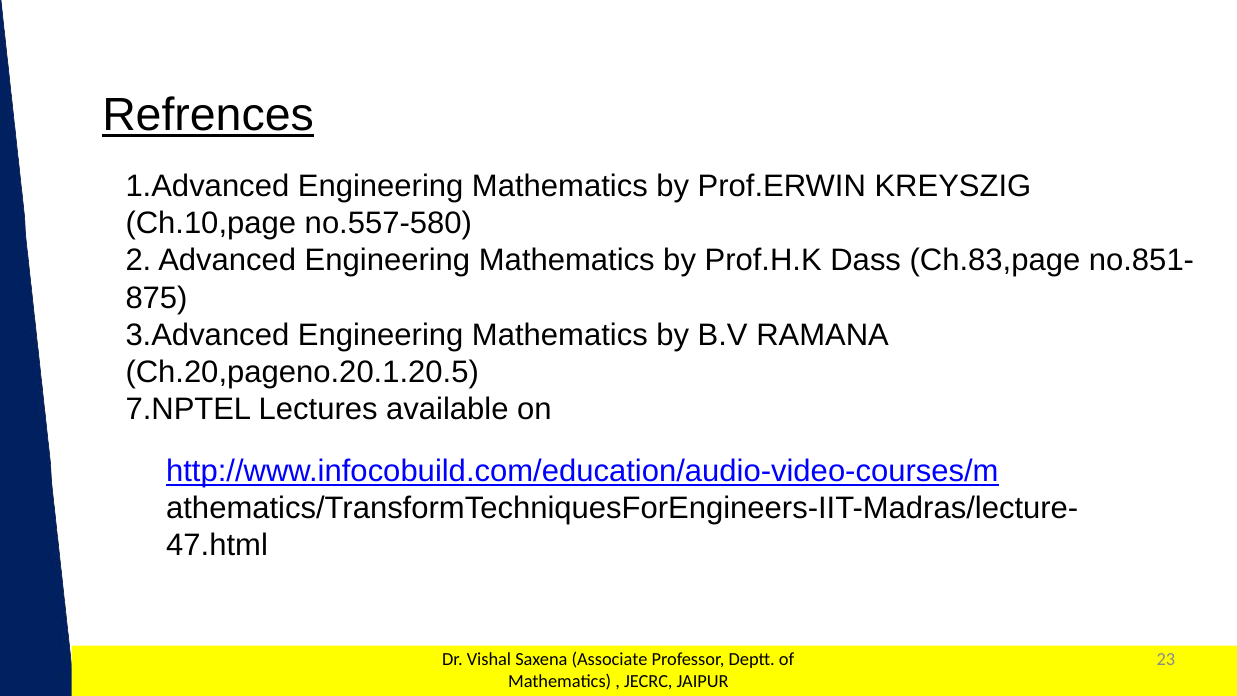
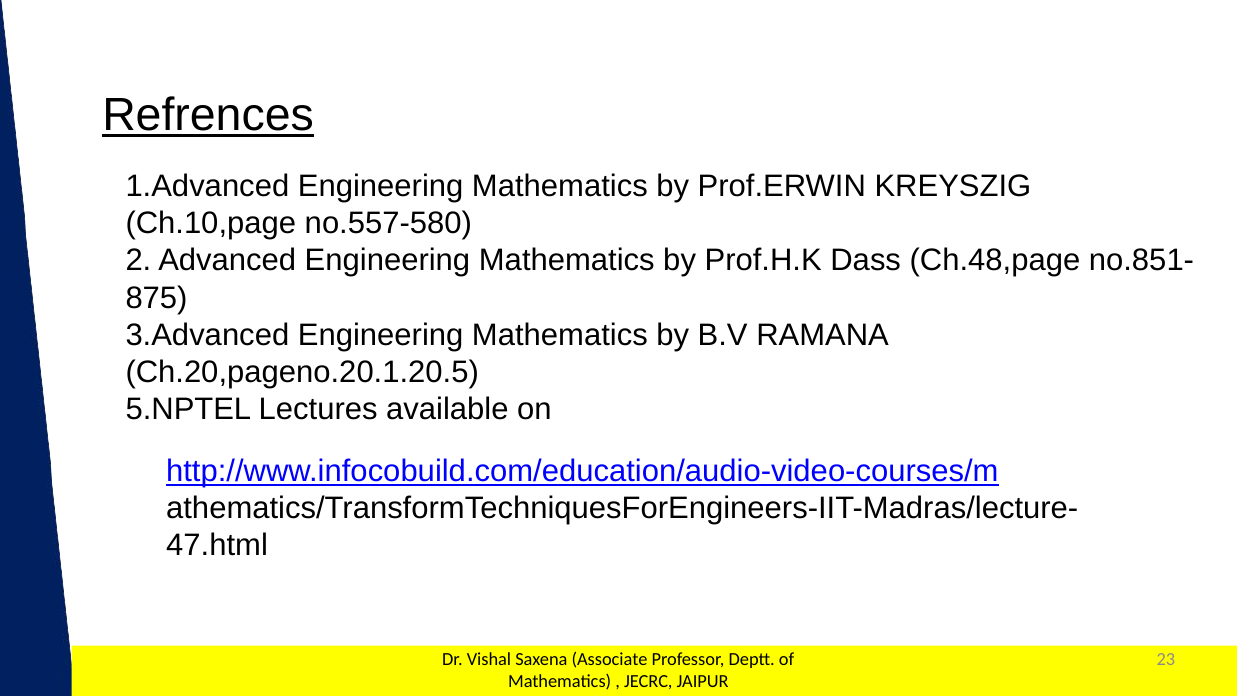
Ch.83,page: Ch.83,page -> Ch.48,page (995, 260)
7.NPTEL: 7.NPTEL -> 5.NPTEL (188, 409)
